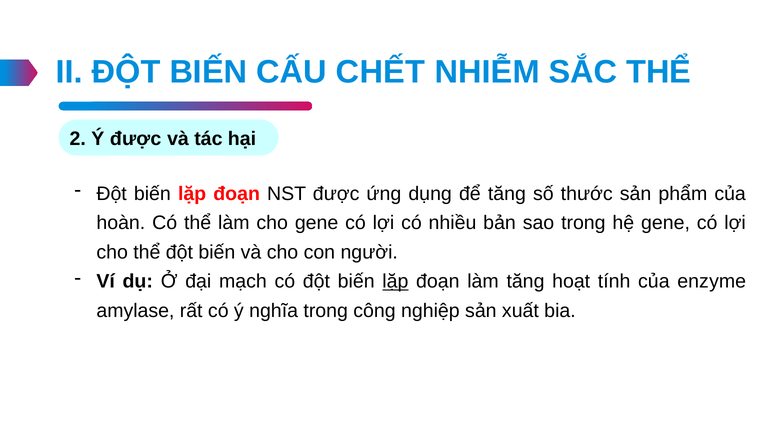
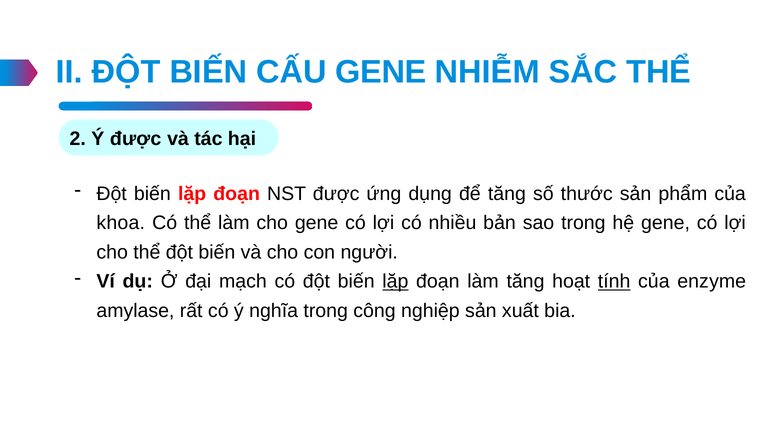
CẤU CHẾT: CHẾT -> GENE (381, 72)
hoàn: hoàn -> khoa (121, 223)
tính underline: none -> present (614, 282)
